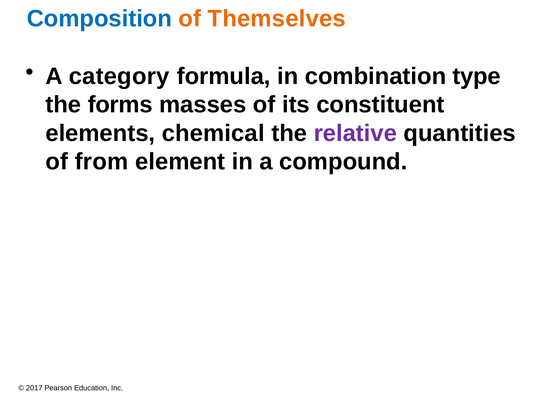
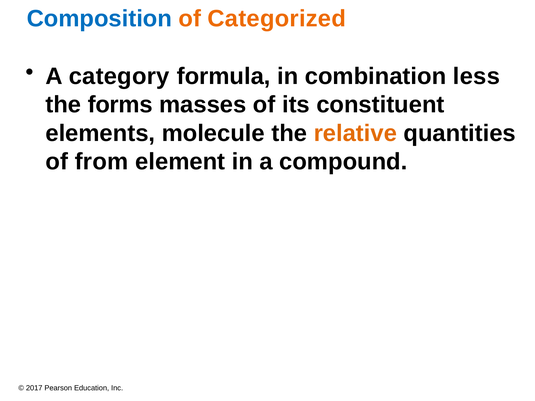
Themselves: Themselves -> Categorized (277, 19)
type: type -> less (476, 76)
chemical: chemical -> molecule (213, 133)
relative colour: purple -> orange (355, 133)
